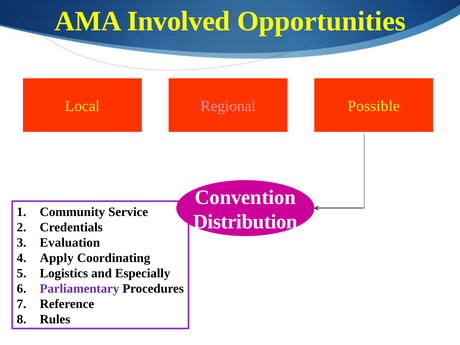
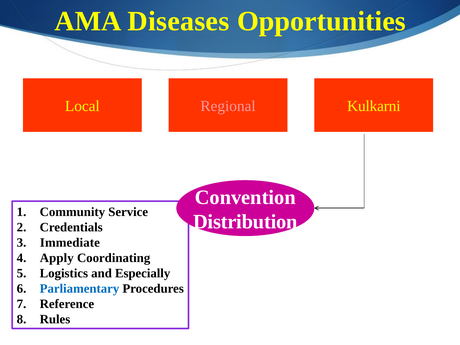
Involved: Involved -> Diseases (178, 21)
Possible: Possible -> Kulkarni (374, 106)
Evaluation: Evaluation -> Immediate (70, 243)
Parliamentary colour: purple -> blue (80, 289)
